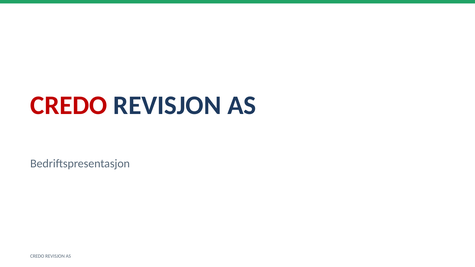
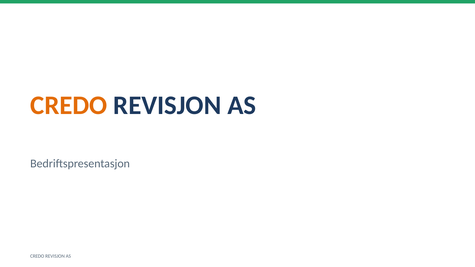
CREDO colour: red -> orange (69, 105)
